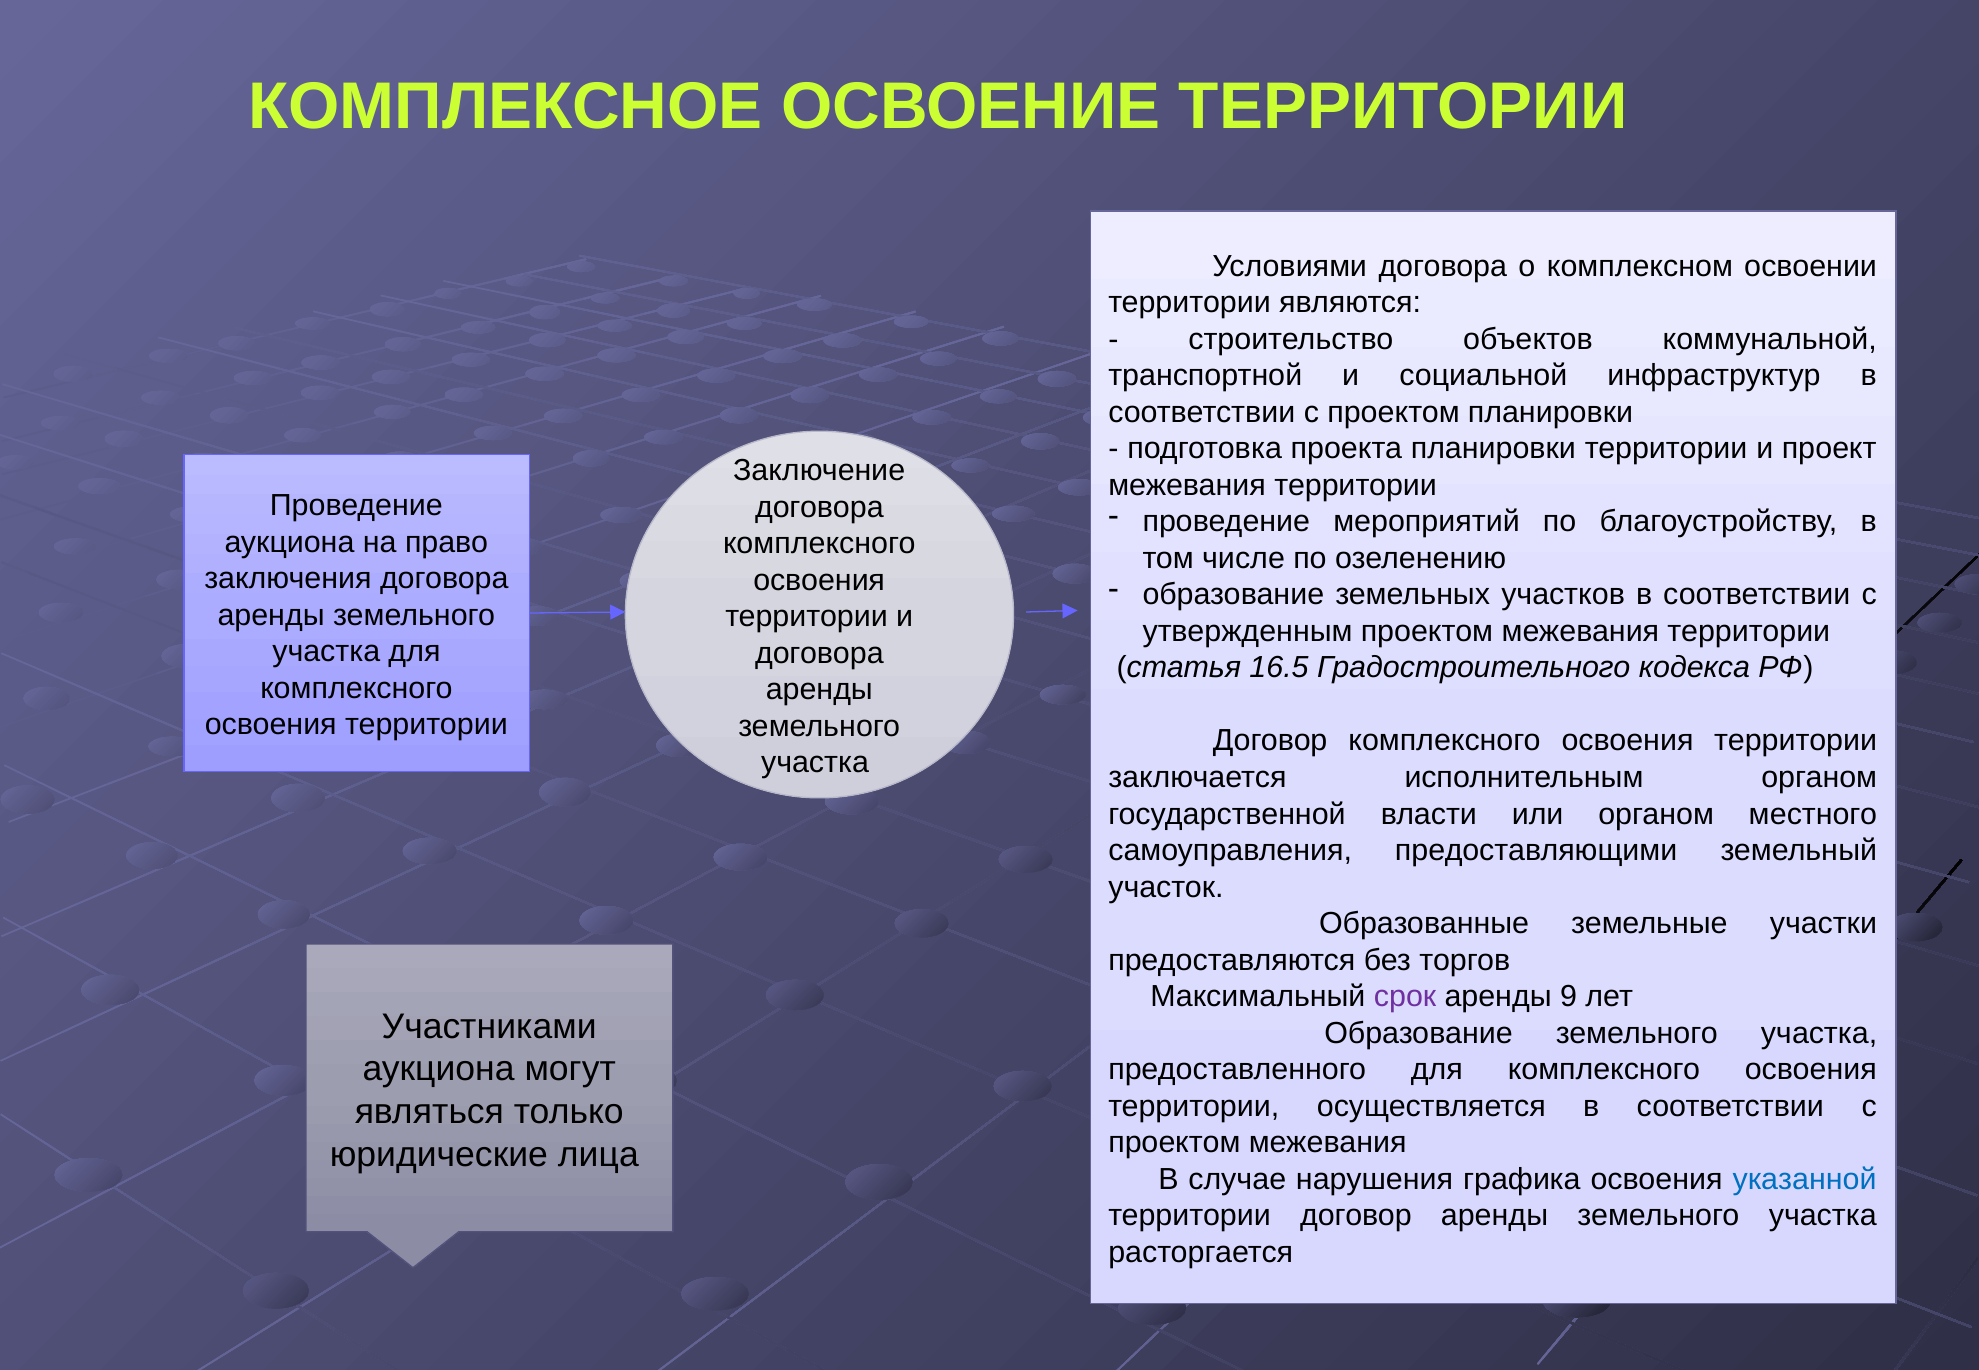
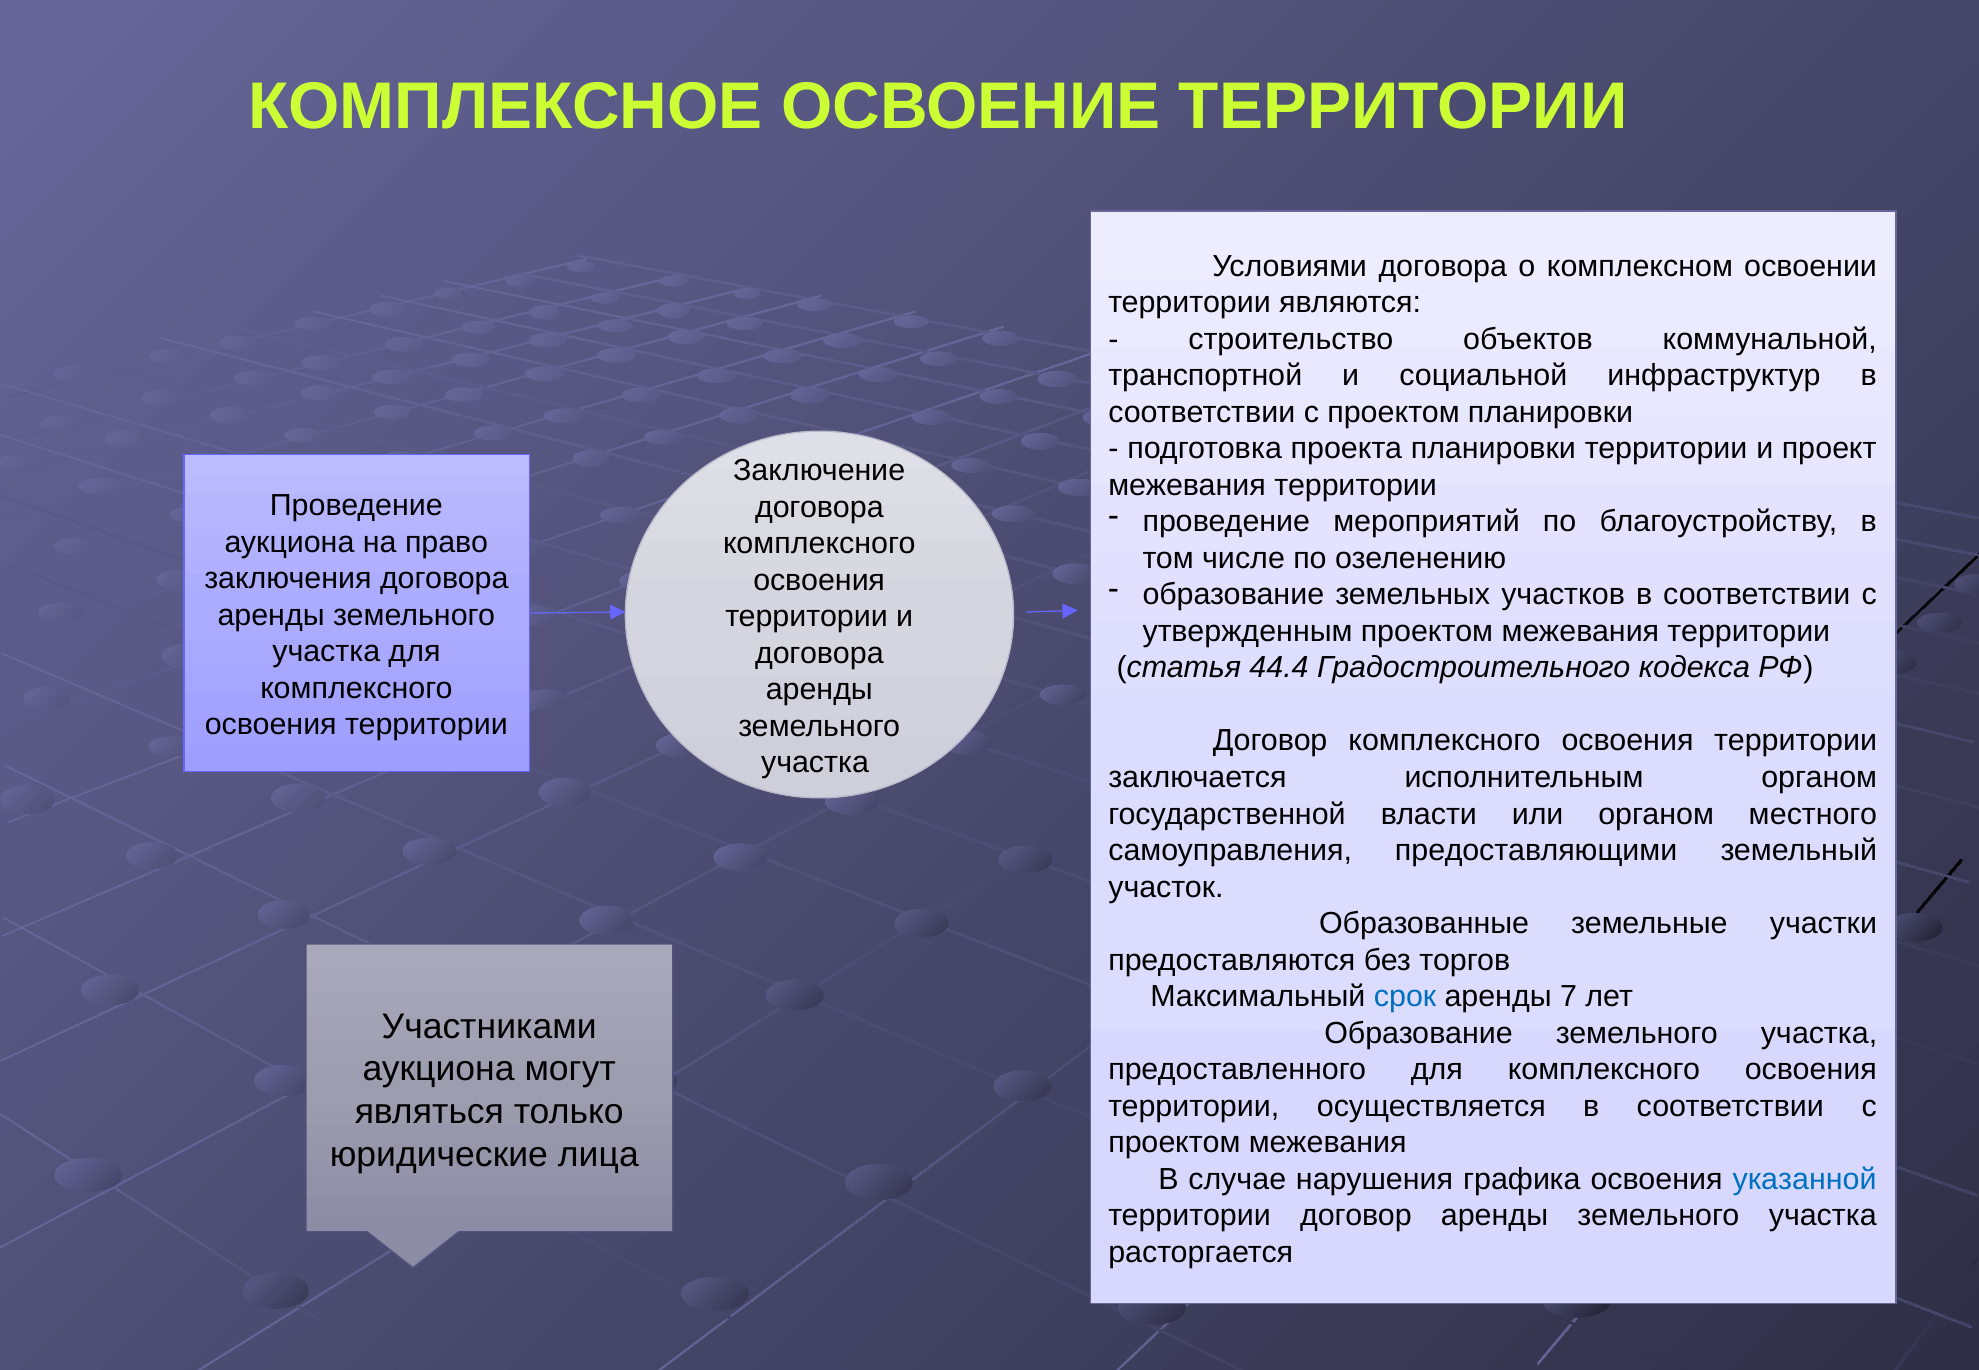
16.5: 16.5 -> 44.4 (1279, 668)
срок colour: purple -> blue (1405, 997)
9: 9 -> 7 (1569, 997)
